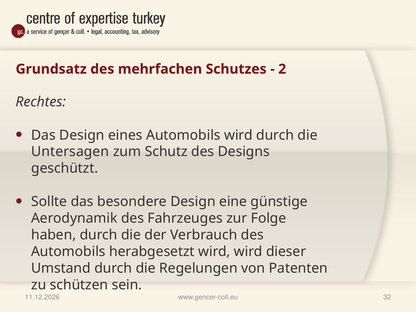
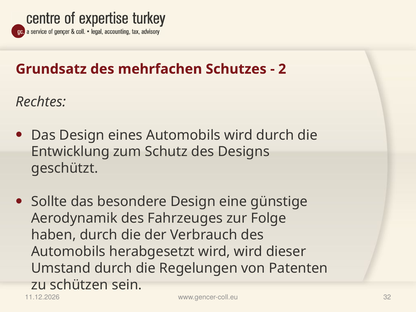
Untersagen: Untersagen -> Entwicklung (70, 152)
